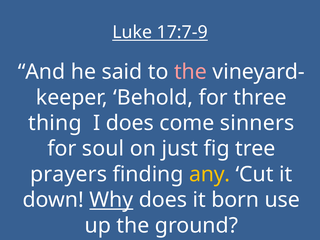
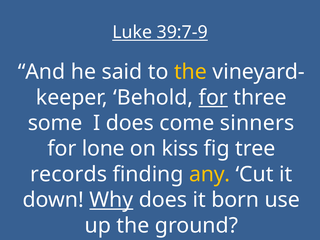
17:7-9: 17:7-9 -> 39:7-9 (182, 32)
the colour: pink -> yellow (190, 72)
for underline: none -> present (213, 97)
thing: thing -> some (55, 123)
soul: soul -> lone (103, 149)
just: just -> kiss (180, 149)
prayers: prayers -> records (69, 174)
